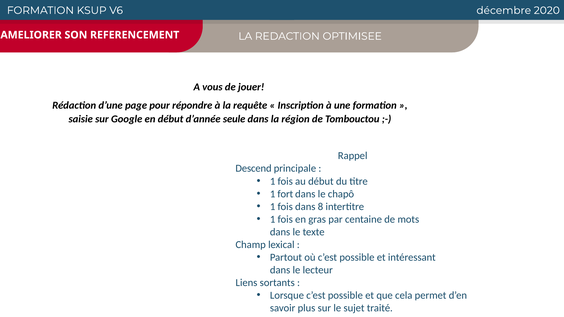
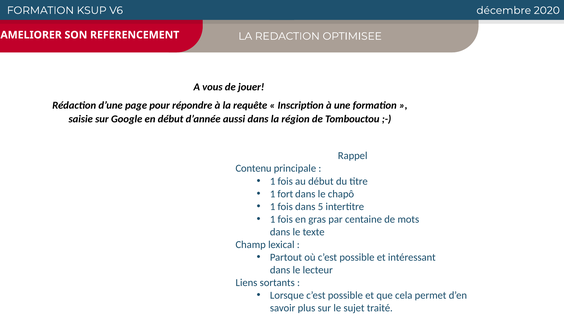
seule: seule -> aussi (234, 119)
Descend: Descend -> Contenu (254, 169)
8: 8 -> 5 (320, 207)
